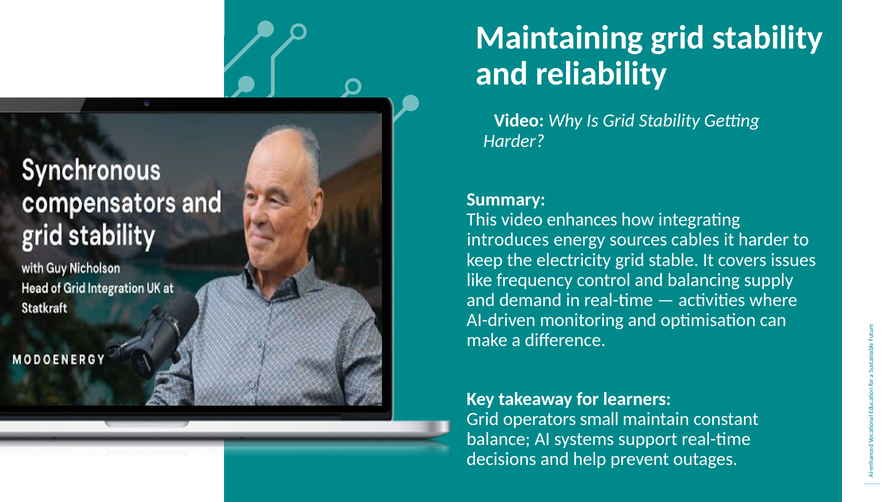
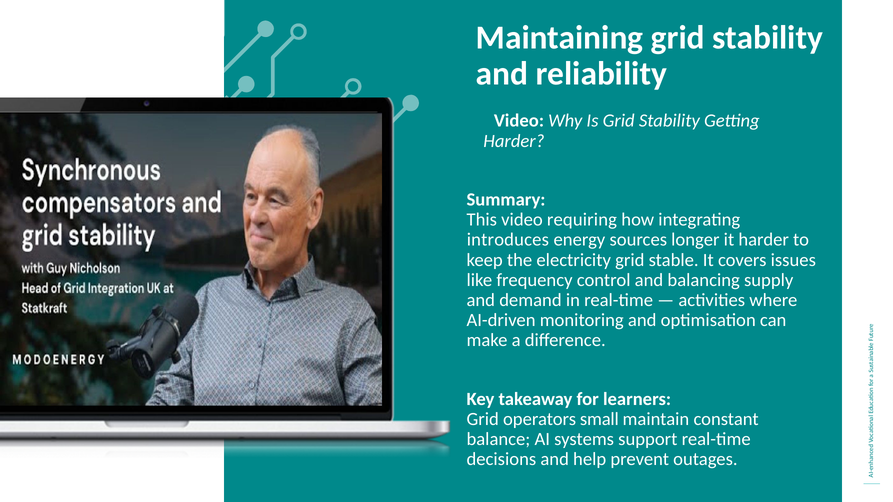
enhances: enhances -> requiring (582, 220)
cables: cables -> longer (695, 240)
